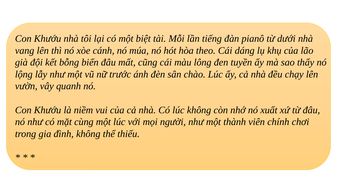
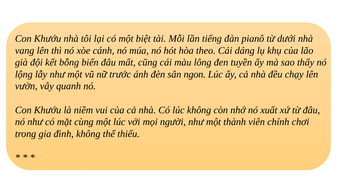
chào: chào -> ngon (195, 74)
